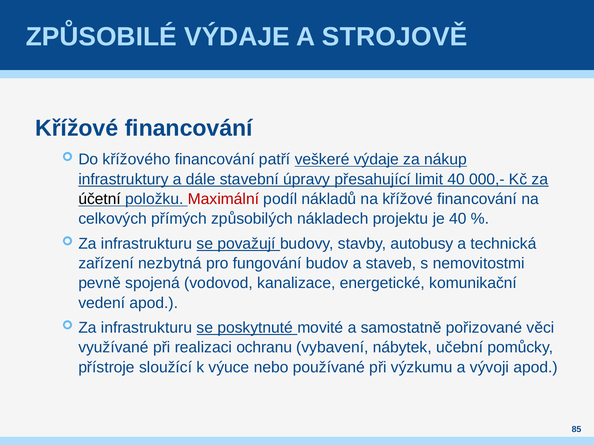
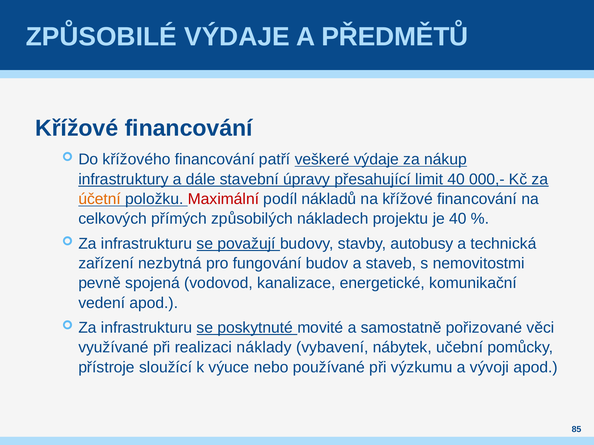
STROJOVĚ: STROJOVĚ -> PŘEDMĚTŮ (395, 37)
účetní colour: black -> orange (100, 199)
ochranu: ochranu -> náklady (264, 348)
